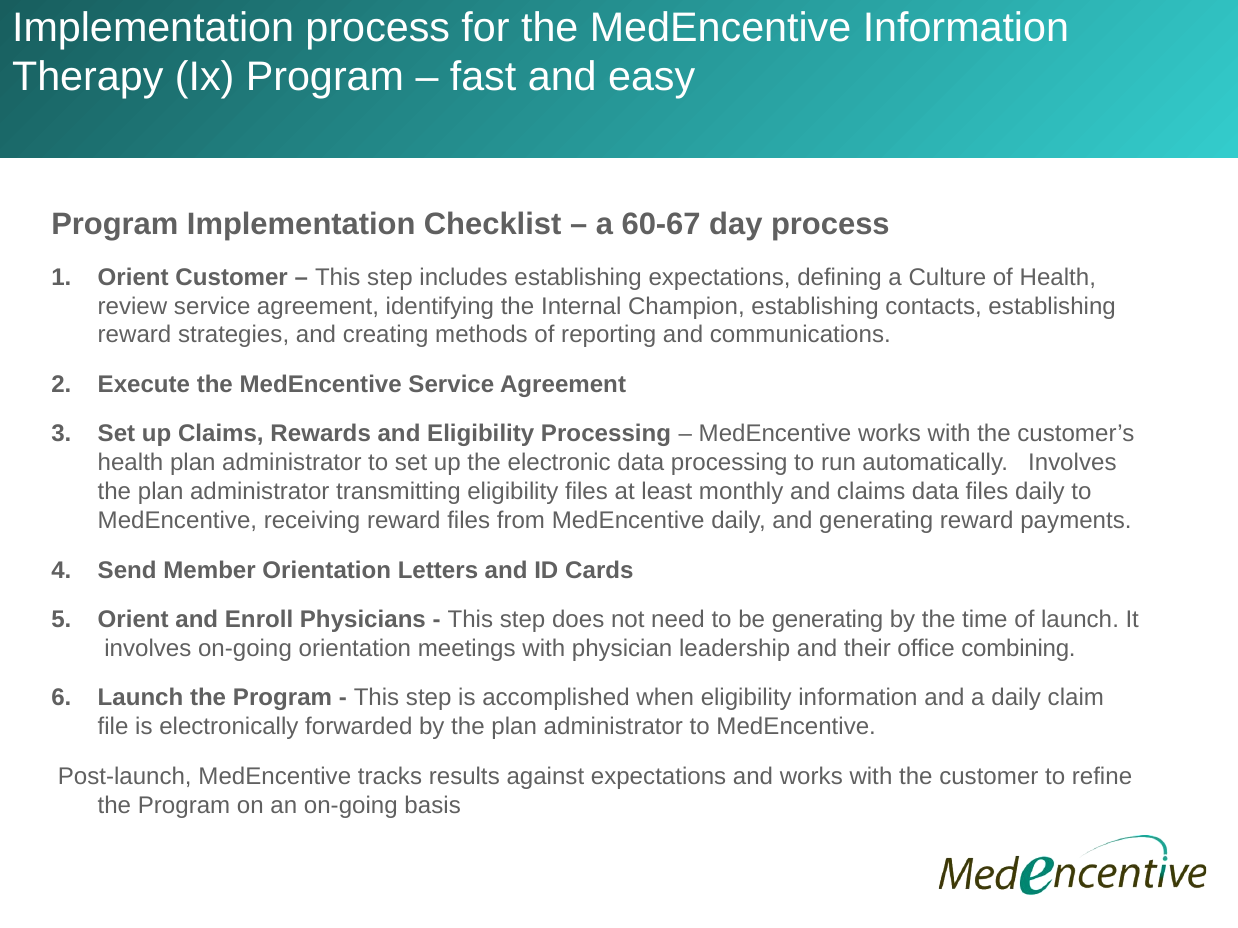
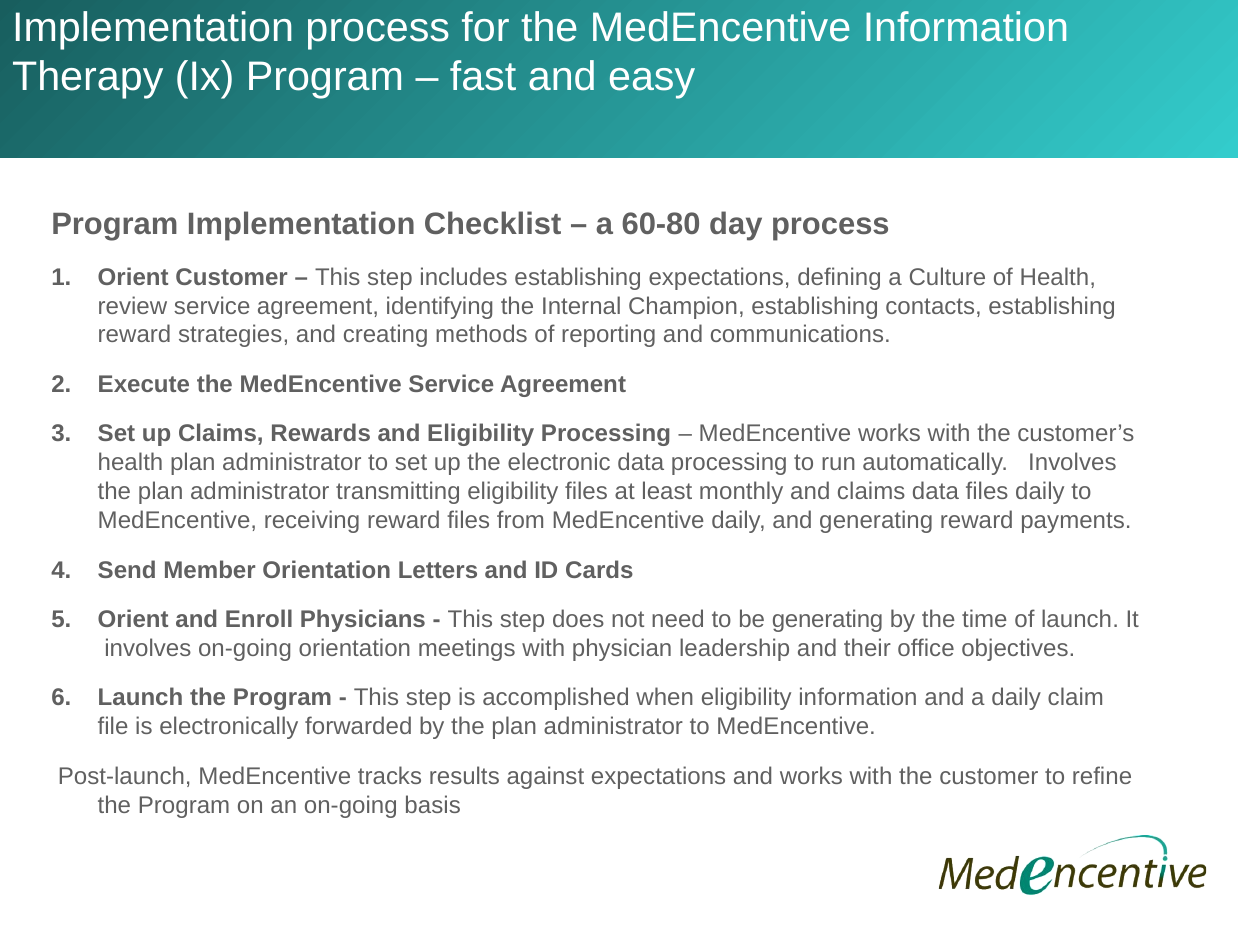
60-67: 60-67 -> 60-80 (661, 224)
combining: combining -> objectives (1018, 649)
